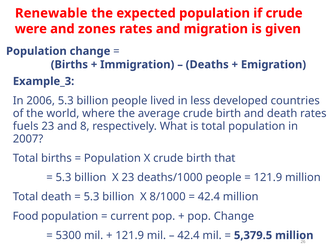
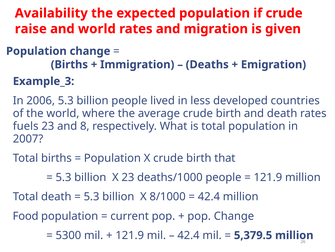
Renewable: Renewable -> Availability (51, 13)
were: were -> raise (31, 29)
and zones: zones -> world (97, 29)
